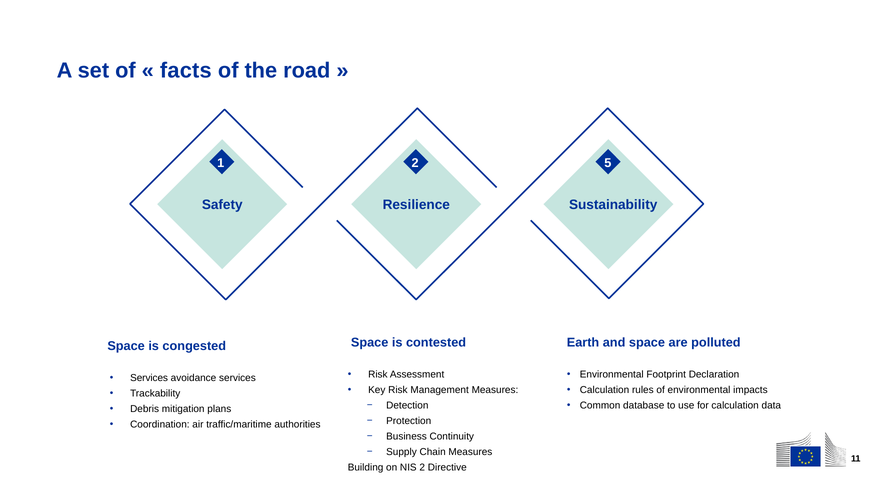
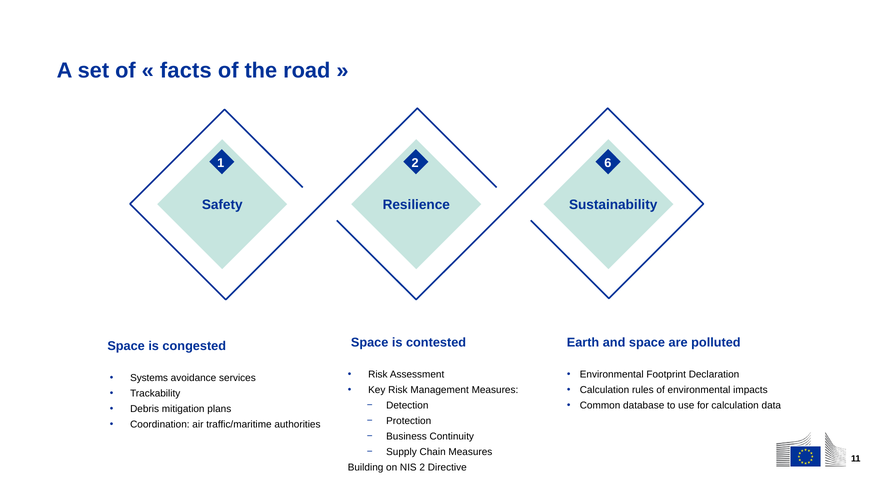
5: 5 -> 6 (608, 163)
Services: Services -> Systems (149, 378)
